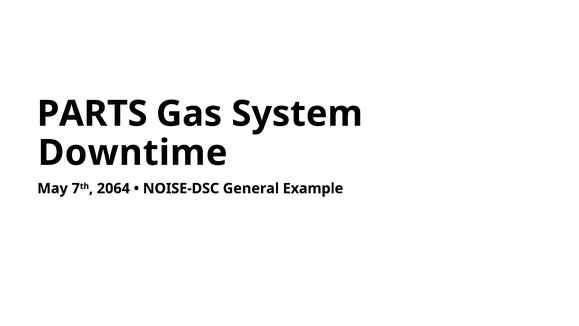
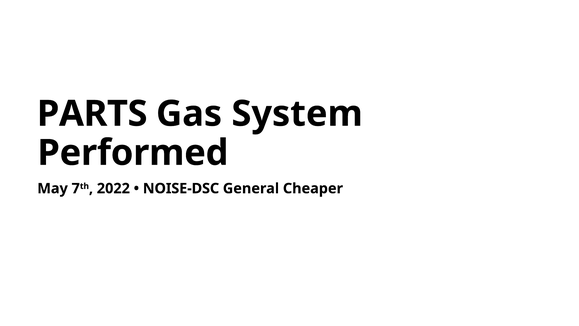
Downtime: Downtime -> Performed (133, 153)
2064: 2064 -> 2022 (113, 188)
Example: Example -> Cheaper (313, 188)
